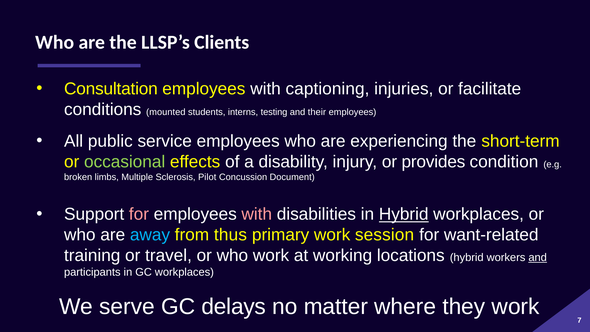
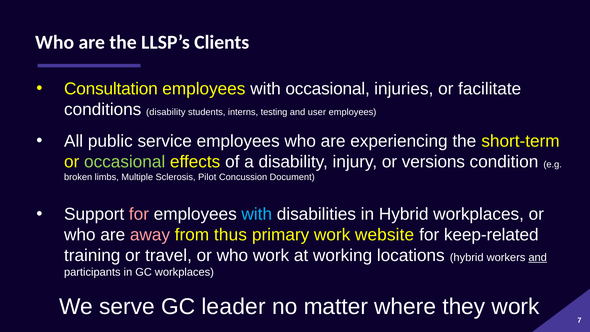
with captioning: captioning -> occasional (328, 89)
conditions mounted: mounted -> disability (166, 112)
their: their -> user (317, 112)
provides: provides -> versions (433, 162)
with colour: pink -> light blue (257, 214)
Hybrid underline: present -> none (404, 214)
away colour: light blue -> pink (150, 235)
session: session -> website (385, 235)
want-related: want-related -> keep-related (491, 235)
delays: delays -> leader (234, 306)
